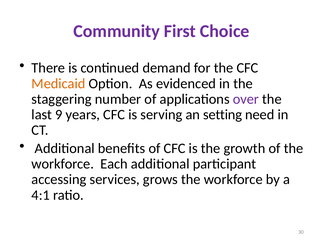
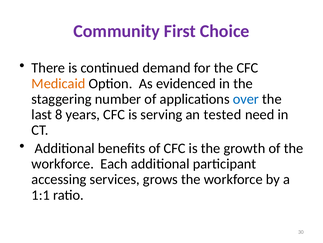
over colour: purple -> blue (246, 99)
9: 9 -> 8 (59, 114)
setting: setting -> tested (222, 114)
4:1: 4:1 -> 1:1 (41, 194)
